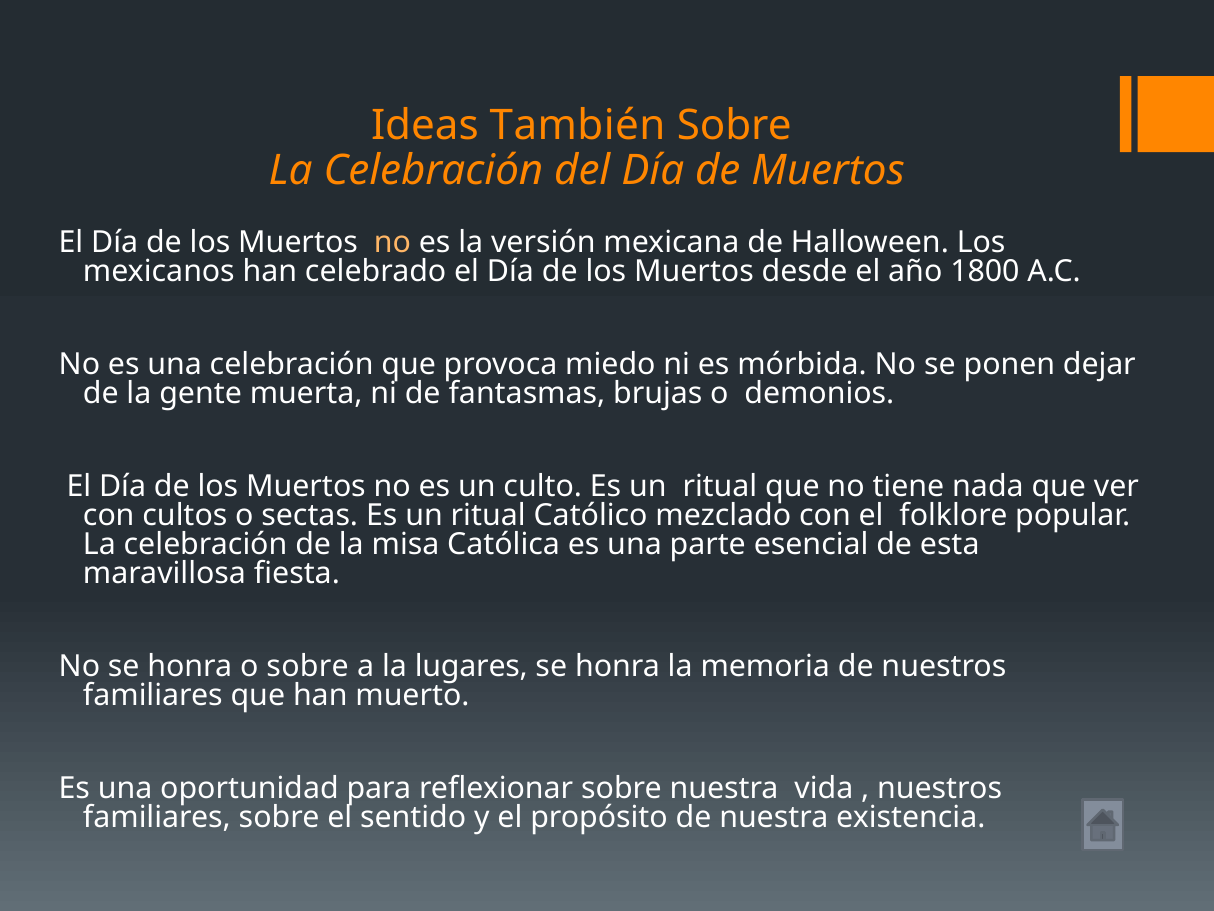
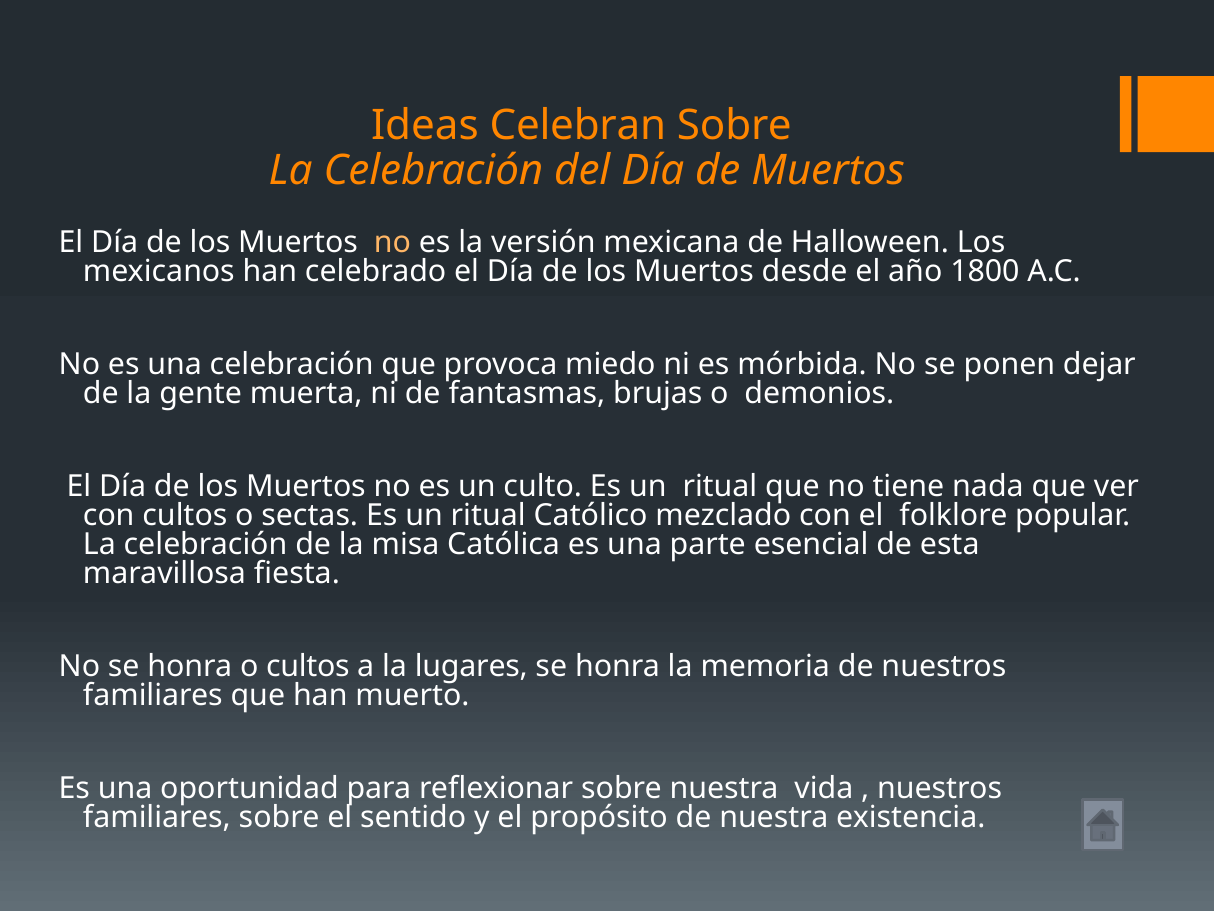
También: También -> Celebran (578, 125)
o sobre: sobre -> cultos (308, 666)
